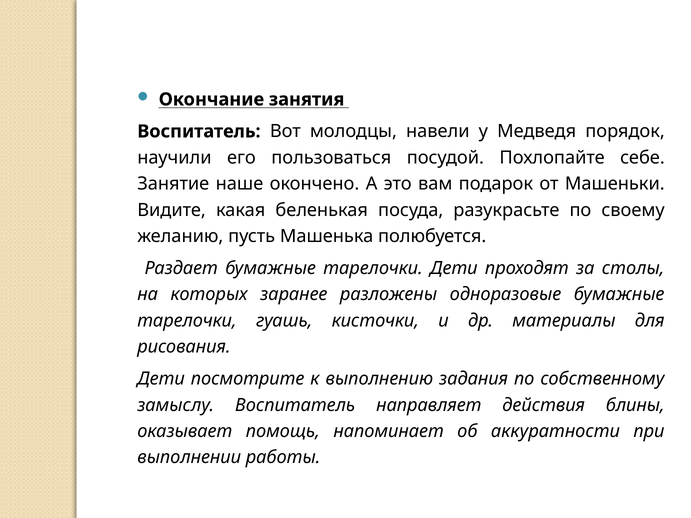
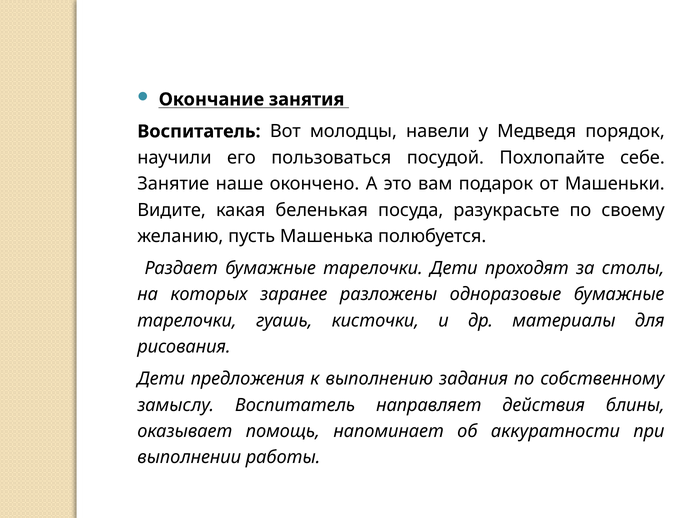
посмотрите: посмотрите -> предложения (248, 379)
